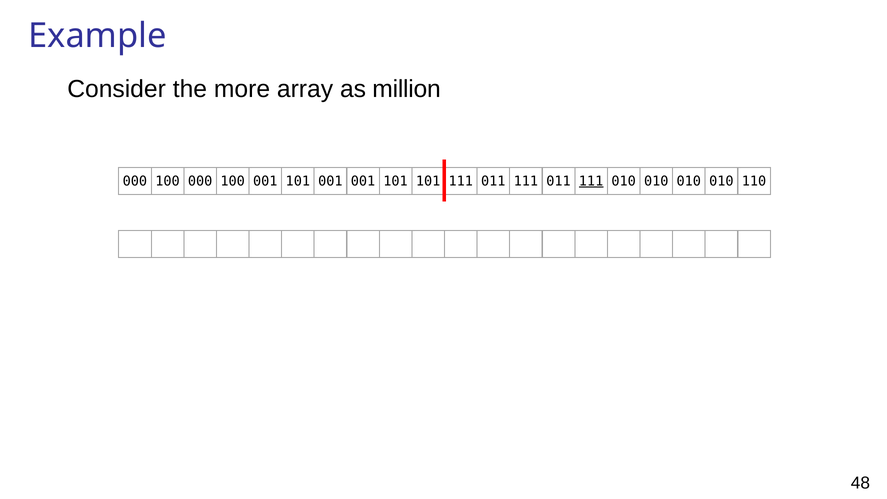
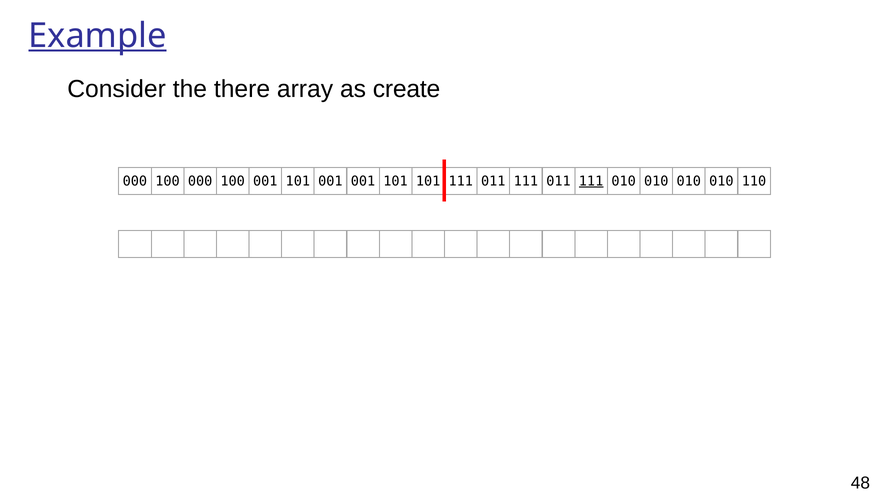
Example underline: none -> present (97, 36)
more: more -> there (242, 89)
million: million -> create (407, 89)
